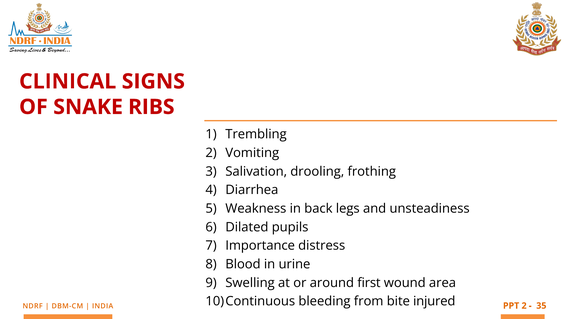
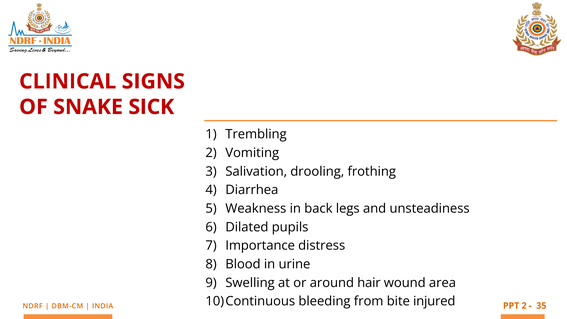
RIBS: RIBS -> SICK (151, 107)
first: first -> hair (369, 283)
